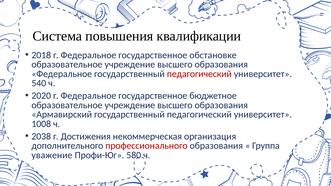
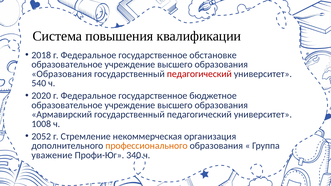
Федеральное: Федеральное -> Образования (62, 74)
2038: 2038 -> 2052 (41, 136)
Достижения: Достижения -> Стремление (86, 136)
профессионального colour: red -> orange (146, 146)
580: 580 -> 340 (134, 155)
